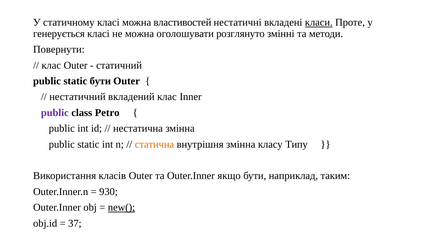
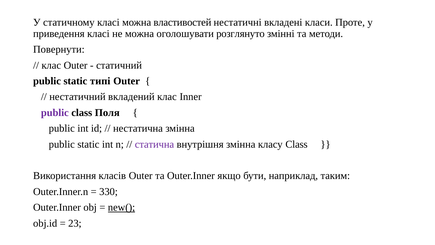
класи underline: present -> none (319, 22)
генерується: генерується -> приведення (59, 34)
static бути: бути -> типі (100, 81)
Petro: Petro -> Поля (107, 113)
статична colour: orange -> purple (154, 144)
класу Типу: Типу -> Class (297, 144)
930: 930 -> 330 (108, 191)
37: 37 -> 23 (75, 223)
